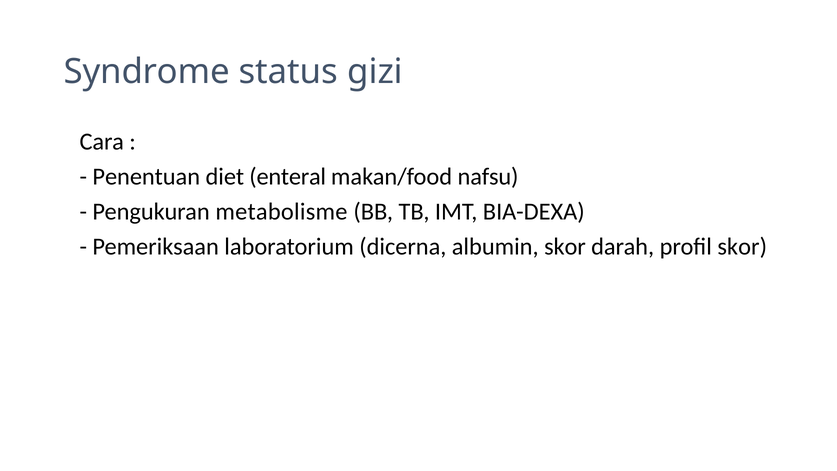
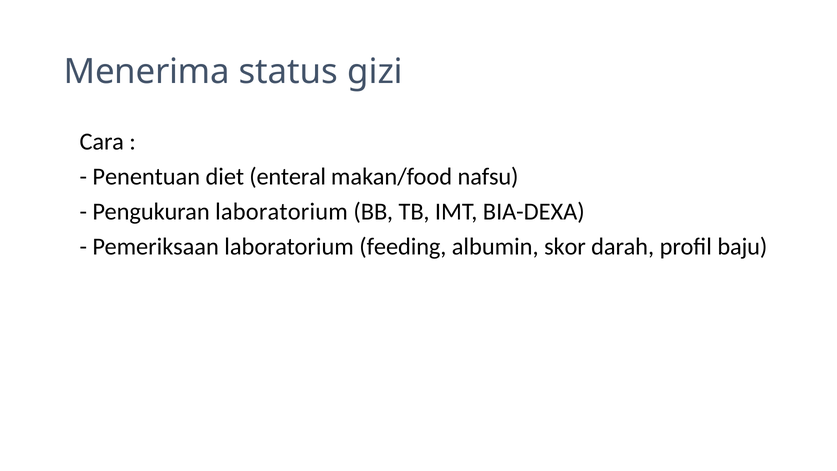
Syndrome: Syndrome -> Menerima (147, 72)
Pengukuran metabolisme: metabolisme -> laboratorium (281, 212)
dicerna: dicerna -> feeding (403, 247)
profil skor: skor -> baju (742, 247)
